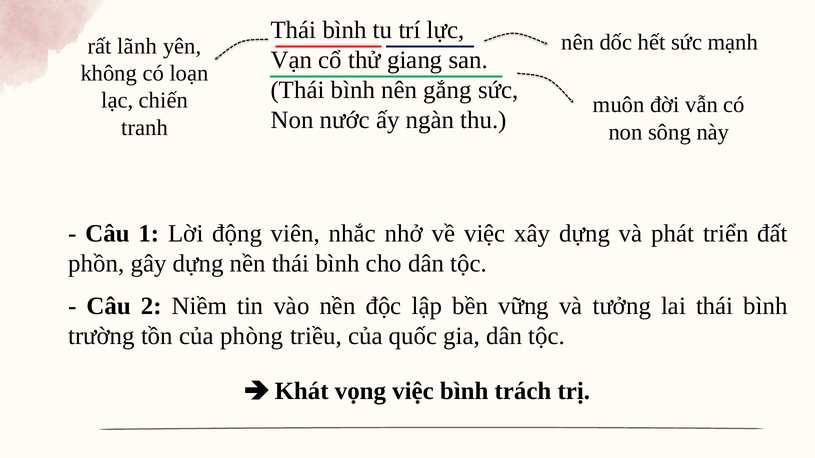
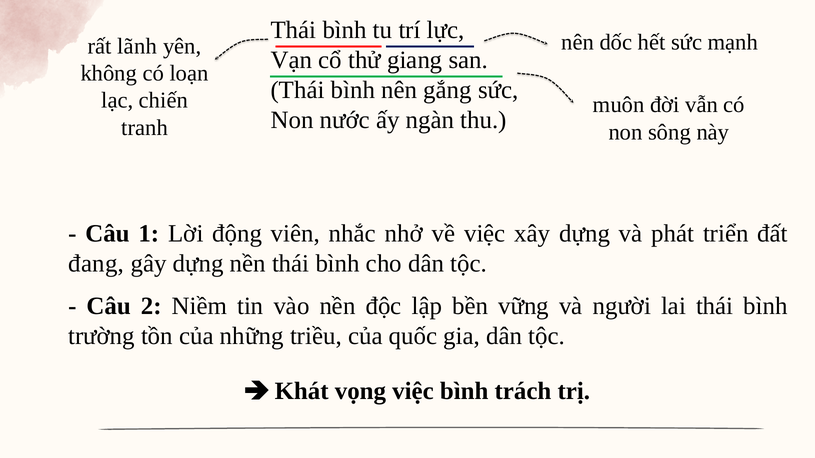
phồn: phồn -> đang (96, 264)
tưởng: tưởng -> người (622, 306)
phòng: phòng -> những (252, 336)
